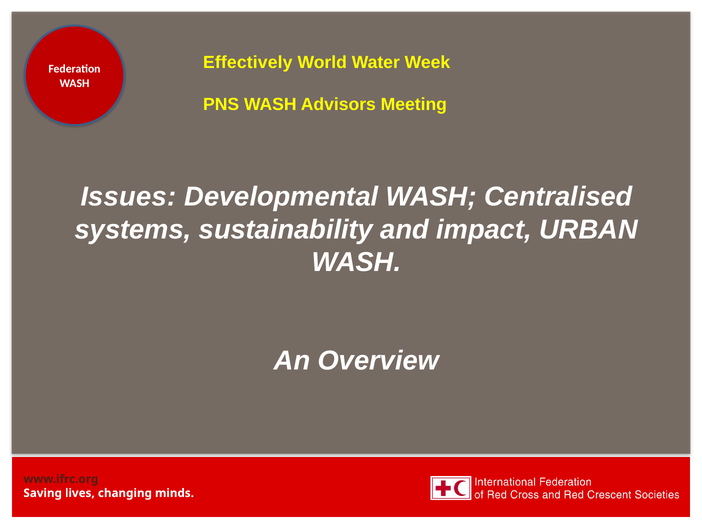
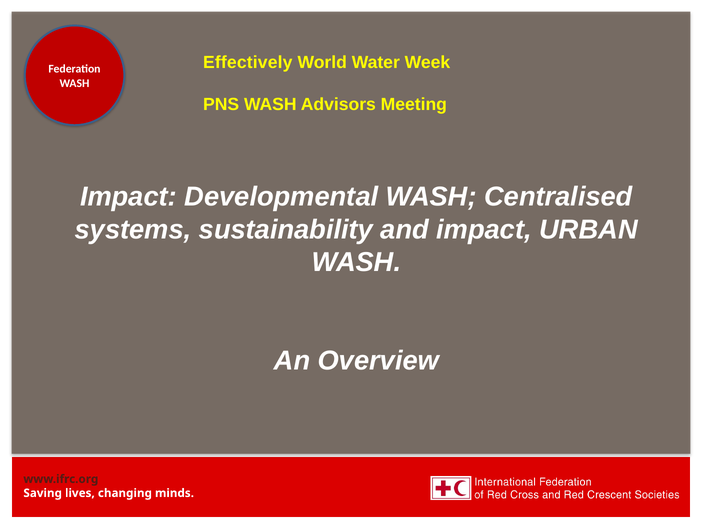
Issues: Issues -> Impact (129, 197)
